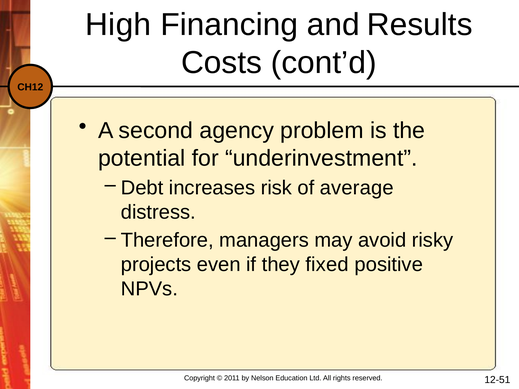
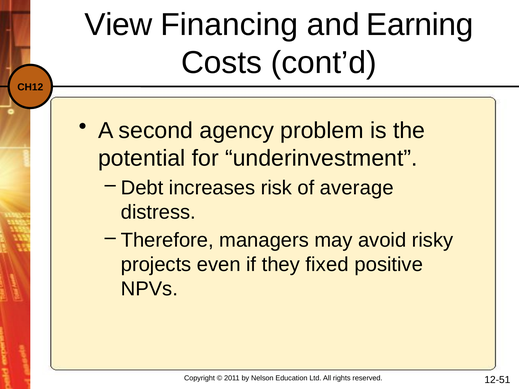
High: High -> View (118, 25)
Results: Results -> Earning (420, 25)
